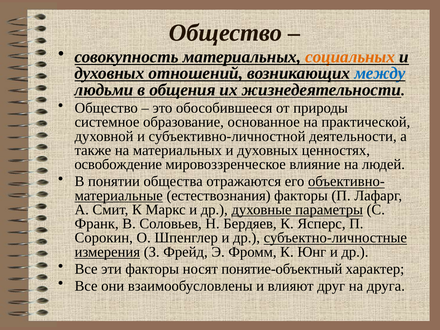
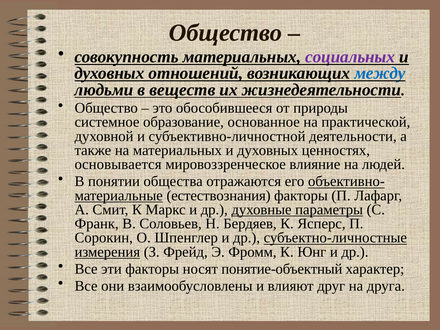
социальных colour: orange -> purple (350, 57)
общения: общения -> веществ (182, 90)
освобождение: освобождение -> основывается (118, 164)
